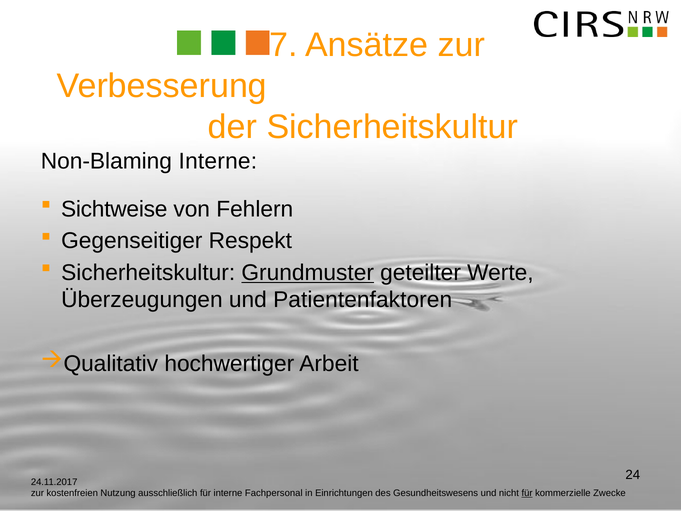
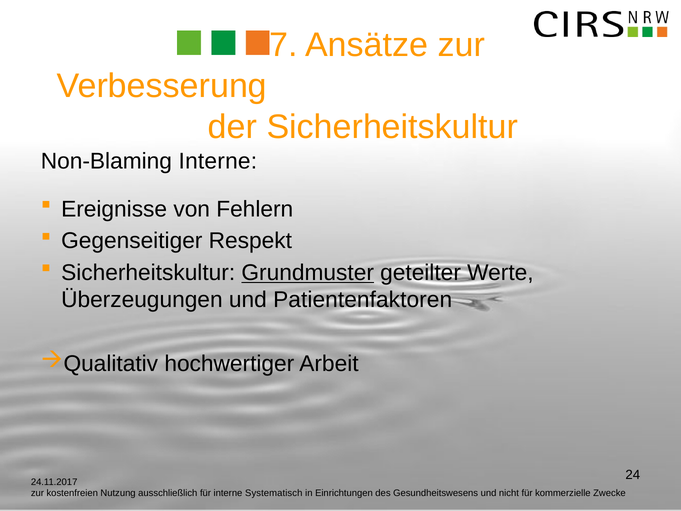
Sichtweise: Sichtweise -> Ereignisse (114, 209)
Fachpersonal: Fachpersonal -> Systematisch (274, 493)
für underline: present -> none (527, 493)
